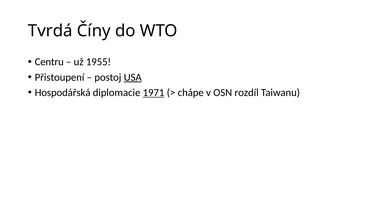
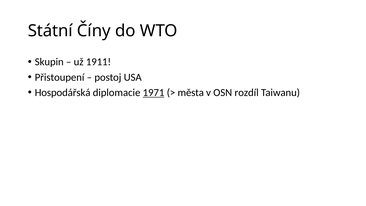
Tvrdá: Tvrdá -> Státní (50, 31)
Centru: Centru -> Skupin (49, 62)
1955: 1955 -> 1911 (98, 62)
USA underline: present -> none (133, 77)
chápe: chápe -> města (191, 93)
